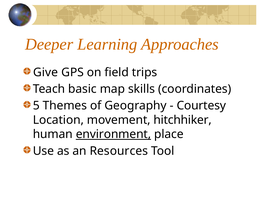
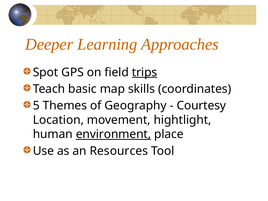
Give: Give -> Spot (46, 72)
trips underline: none -> present (145, 72)
hitchhiker: hitchhiker -> hightlight (183, 120)
